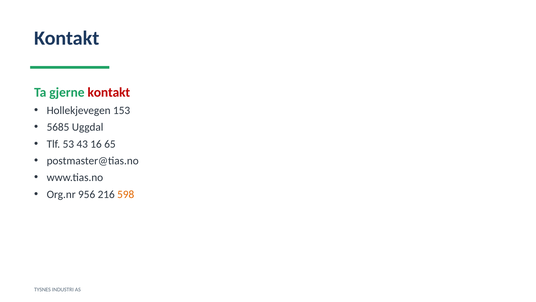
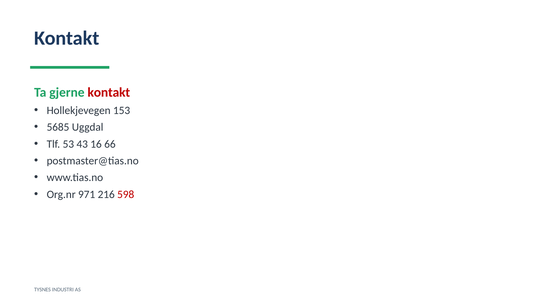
65: 65 -> 66 (110, 144)
956: 956 -> 971 (87, 194)
598 colour: orange -> red (126, 194)
